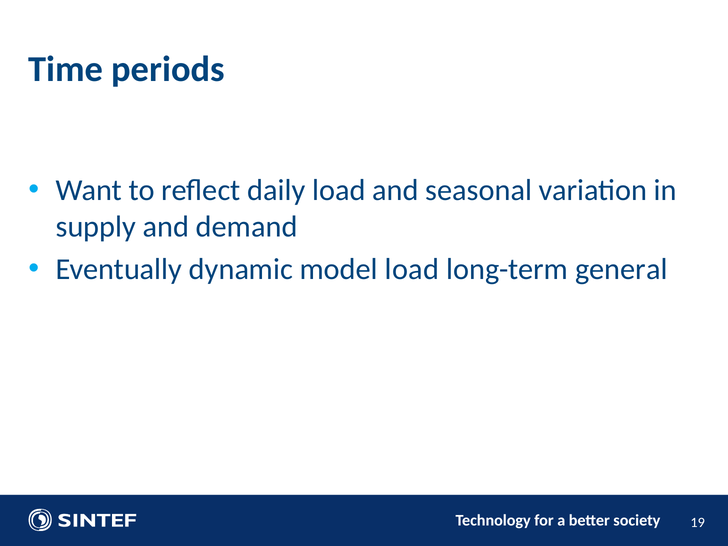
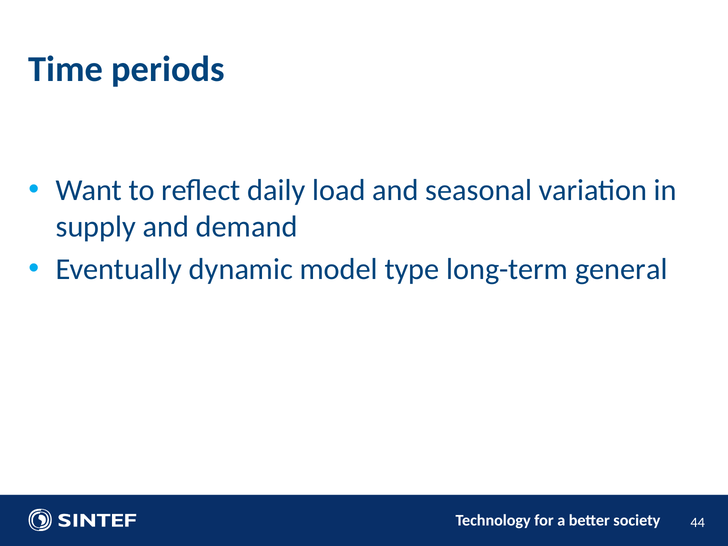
model load: load -> type (412, 269)
19: 19 -> 44 (698, 523)
